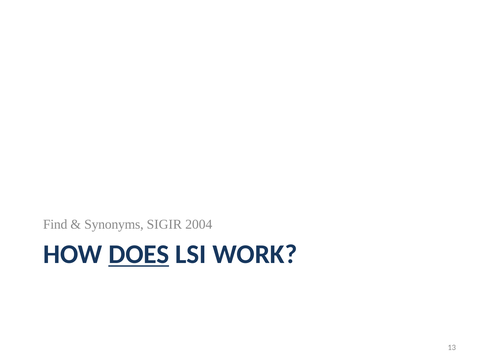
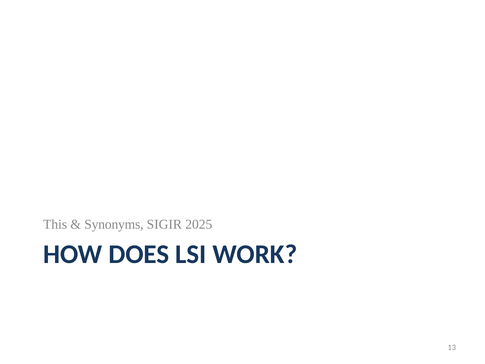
Find: Find -> This (55, 224)
2004: 2004 -> 2025 (199, 224)
DOES underline: present -> none (139, 254)
